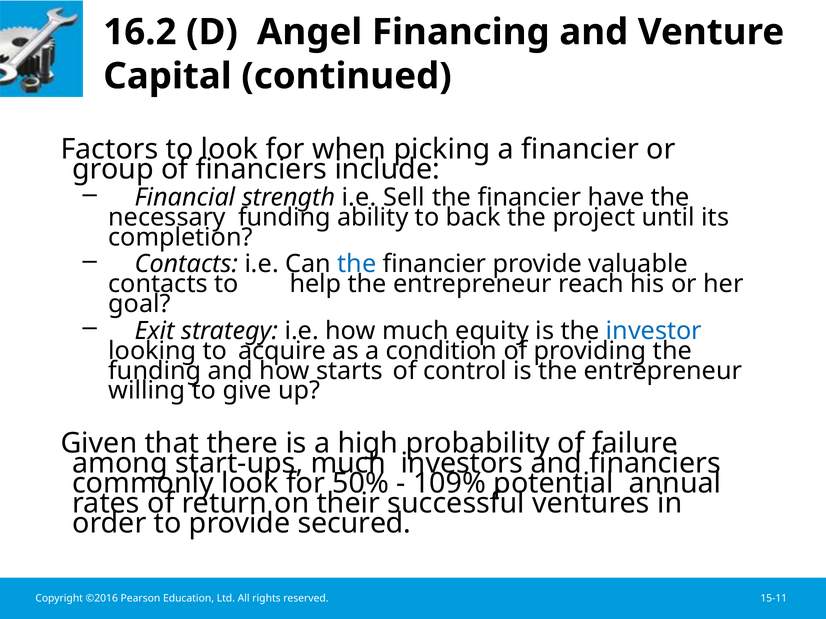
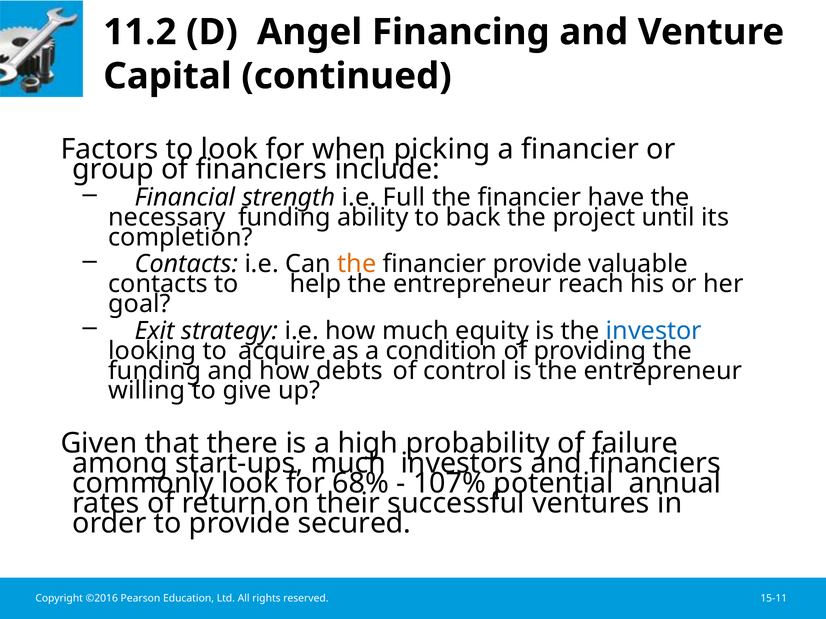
16.2: 16.2 -> 11.2 (140, 32)
Sell: Sell -> Full (404, 198)
the colour: blue -> orange (357, 264)
starts: starts -> debts (349, 371)
50%: 50% -> 68% (361, 484)
109%: 109% -> 107% (450, 484)
